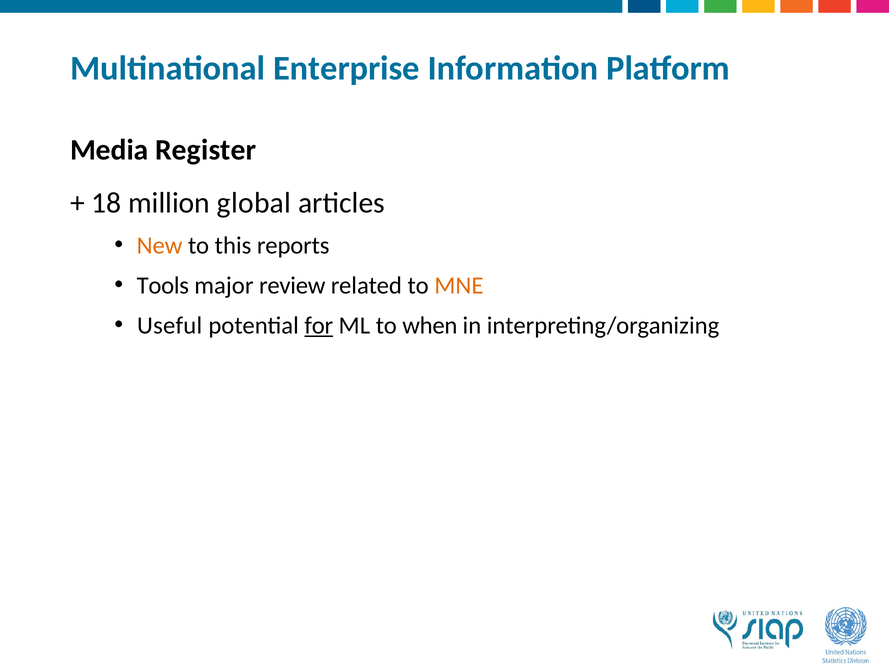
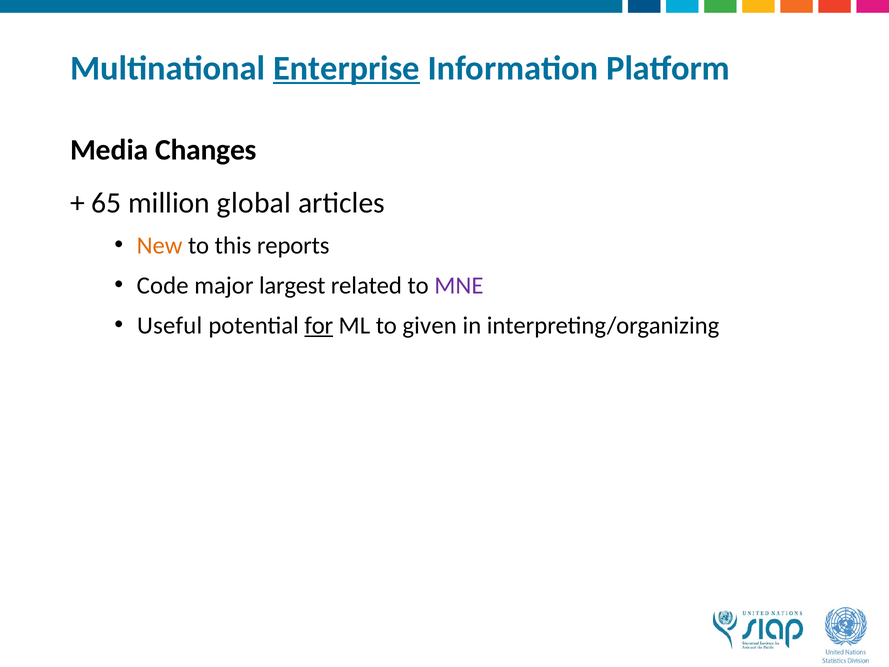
Enterprise underline: none -> present (347, 68)
Register: Register -> Changes (206, 150)
18: 18 -> 65 (106, 203)
Tools: Tools -> Code (163, 285)
review: review -> largest (292, 285)
MNE colour: orange -> purple (459, 285)
when: when -> given (430, 325)
